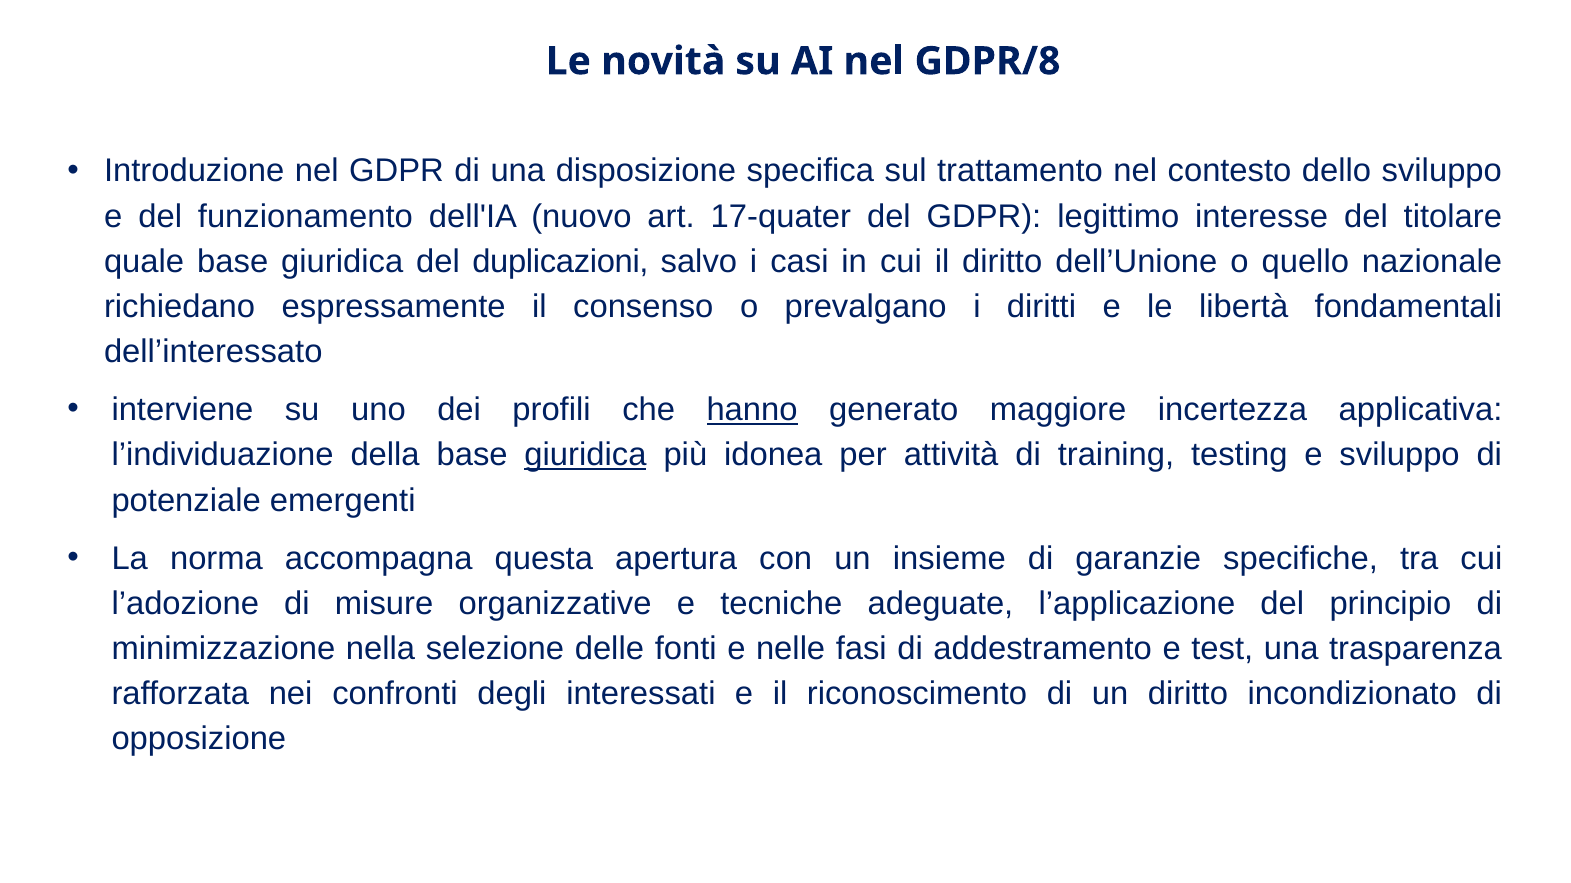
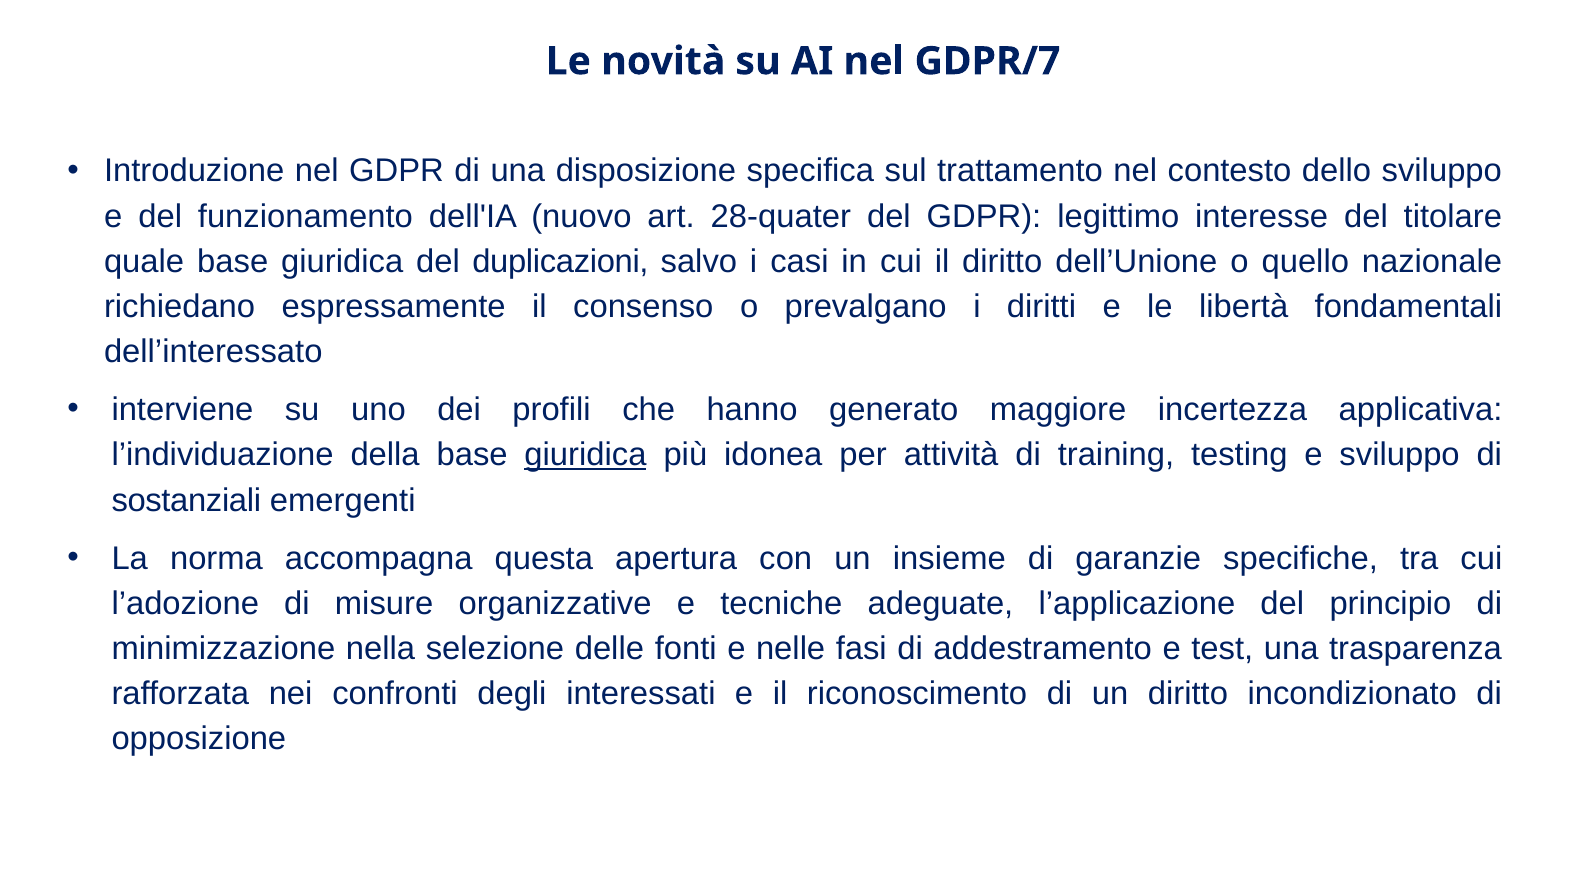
GDPR/8: GDPR/8 -> GDPR/7 (987, 61)
17-quater: 17-quater -> 28-quater (781, 216)
hanno underline: present -> none (752, 410)
potenziale: potenziale -> sostanziali (186, 501)
